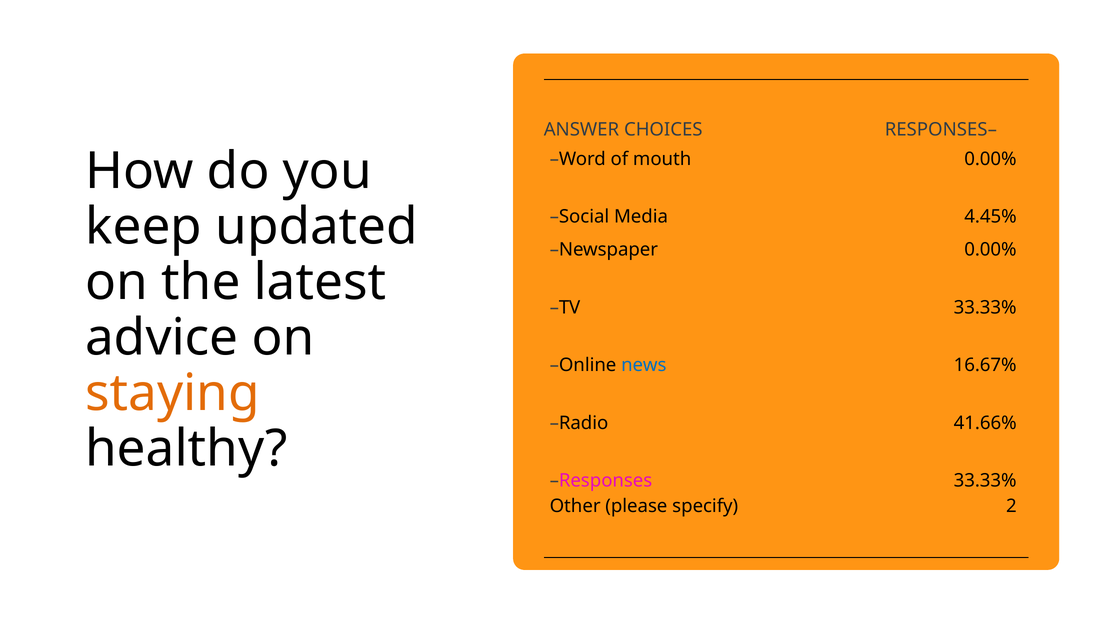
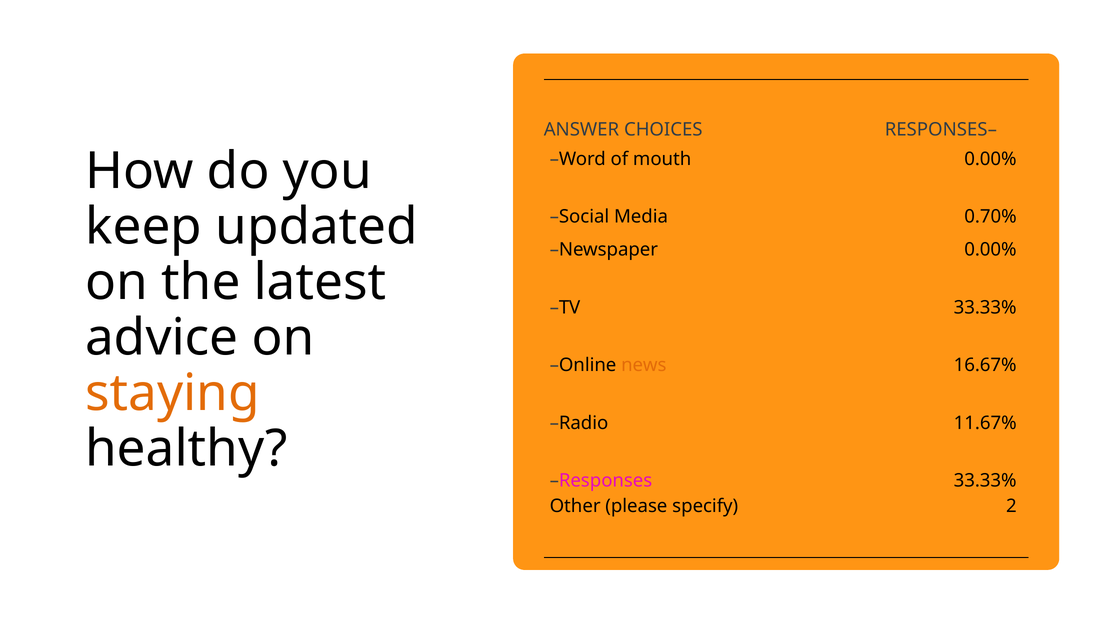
4.45%: 4.45% -> 0.70% (990, 216)
news colour: blue -> orange (644, 365)
41.66%: 41.66% -> 11.67% (985, 423)
